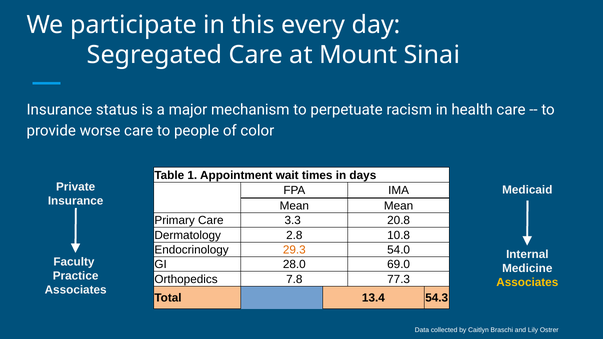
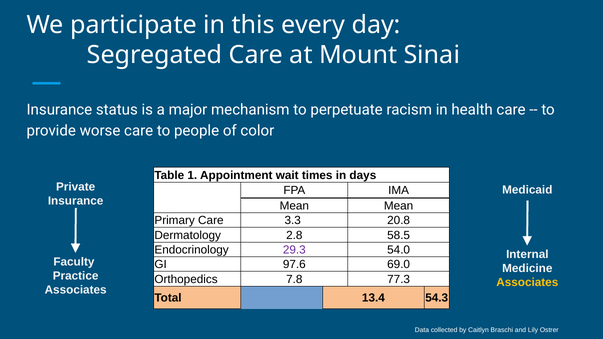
10.8: 10.8 -> 58.5 (399, 235)
29.3 colour: orange -> purple (294, 250)
28.0: 28.0 -> 97.6 (294, 265)
